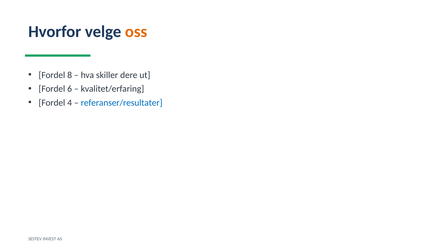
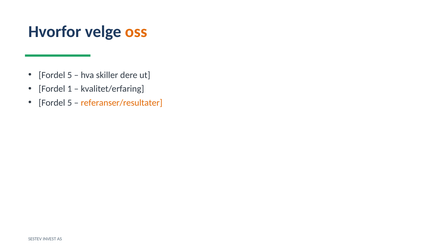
8: 8 -> 5 (70, 75)
6: 6 -> 1 (70, 89)
4: 4 -> 5 (70, 103)
referanser/resultater colour: blue -> orange (122, 103)
